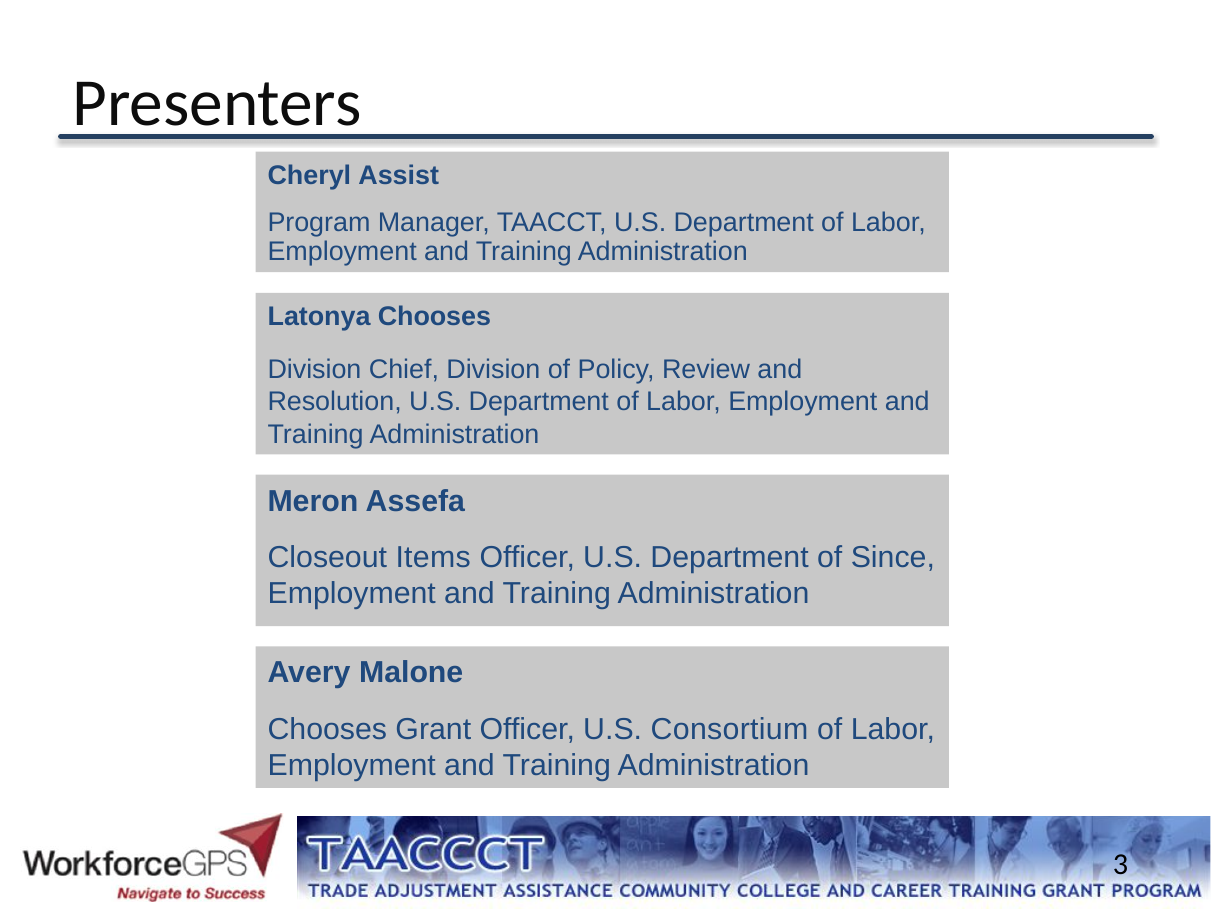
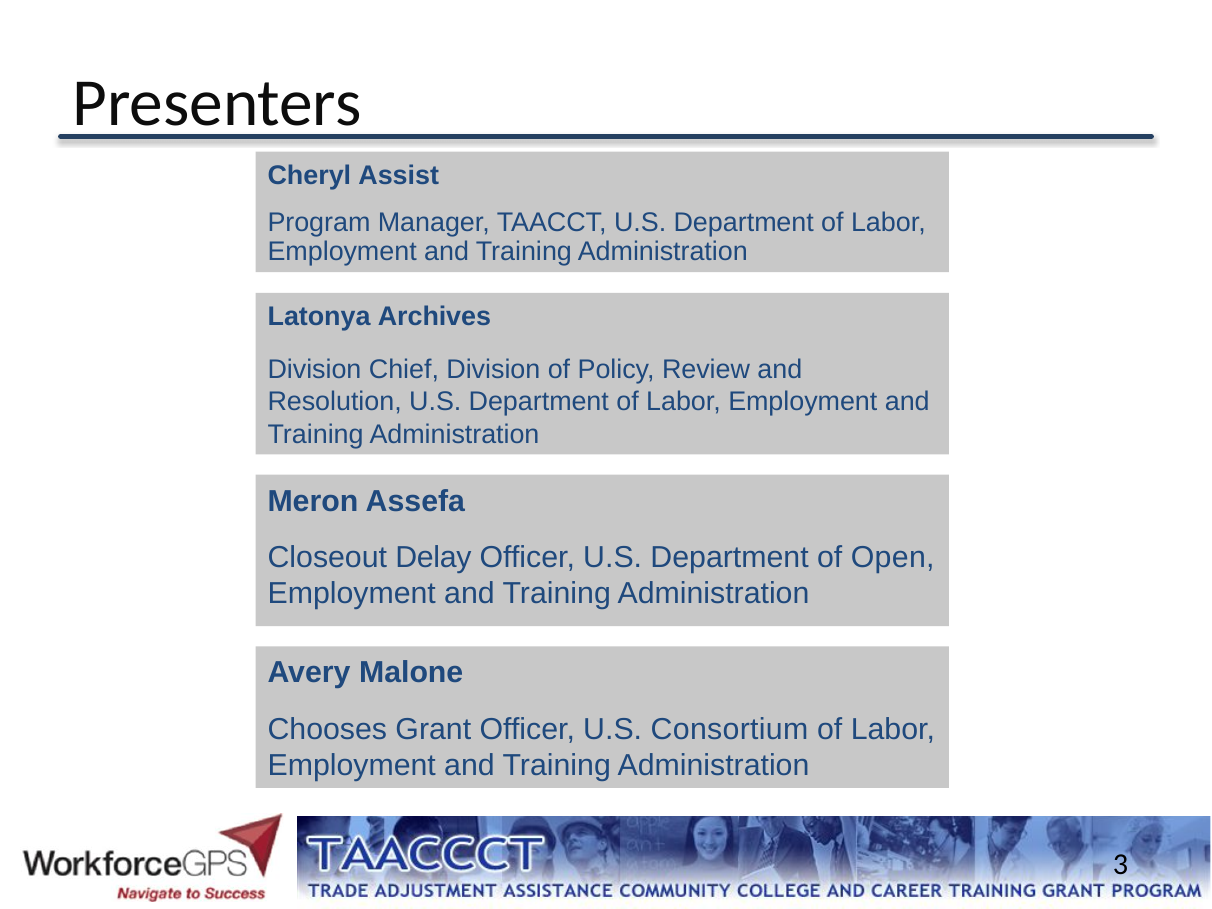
Latonya Chooses: Chooses -> Archives (434, 317)
Items: Items -> Delay (433, 558)
Since: Since -> Open (893, 558)
